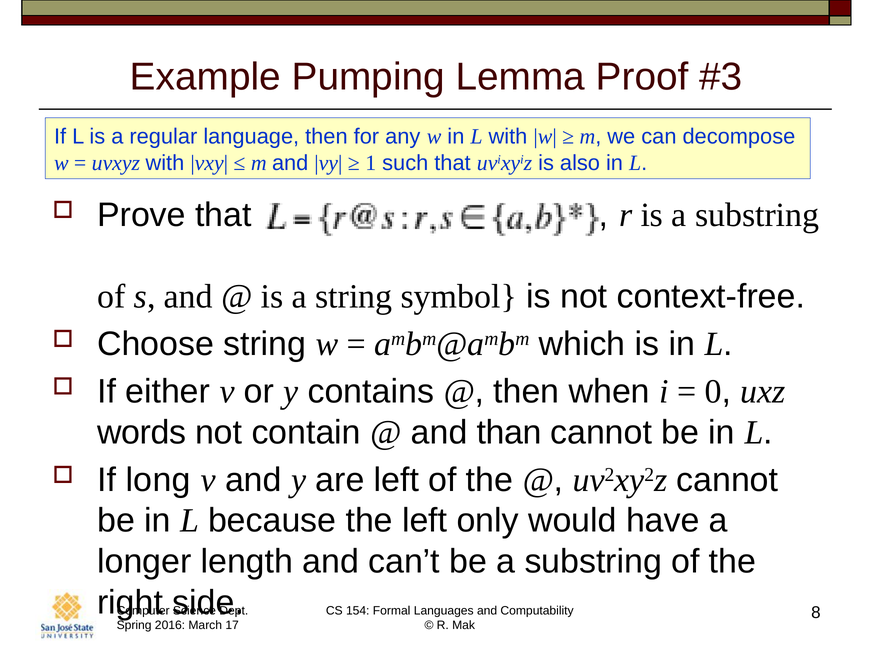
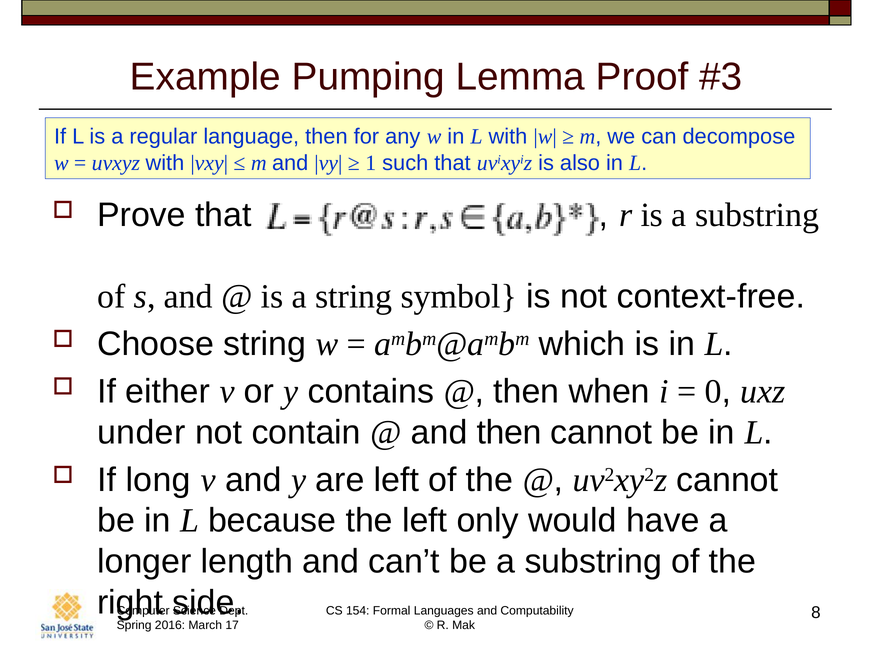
words: words -> under (141, 432)
and than: than -> then (509, 432)
